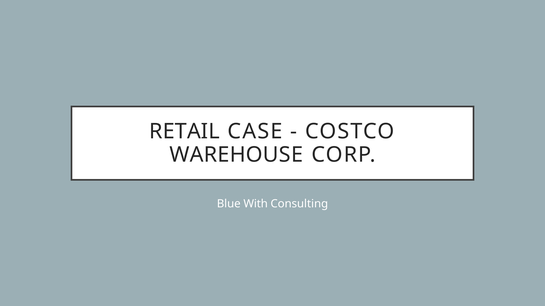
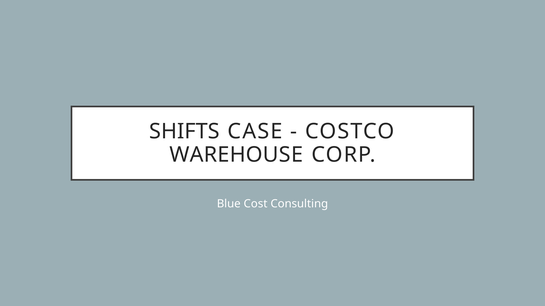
RETAIL: RETAIL -> SHIFTS (184, 132)
With: With -> Cost (256, 204)
